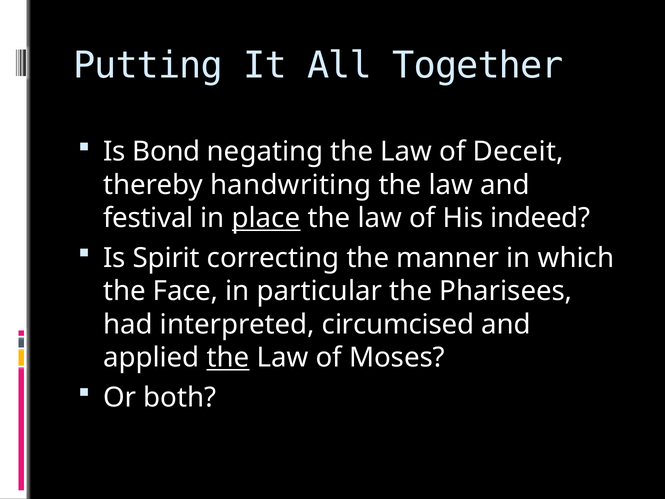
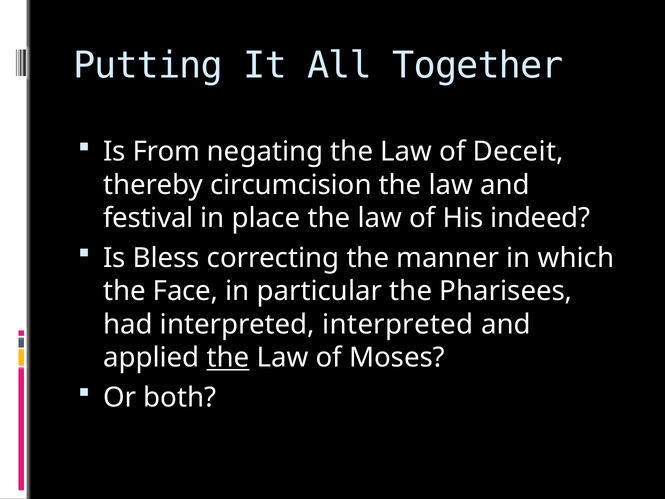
Bond: Bond -> From (166, 152)
handwriting: handwriting -> circumcision (291, 185)
place underline: present -> none (266, 218)
Spirit: Spirit -> Bless (166, 258)
interpreted circumcised: circumcised -> interpreted (398, 324)
